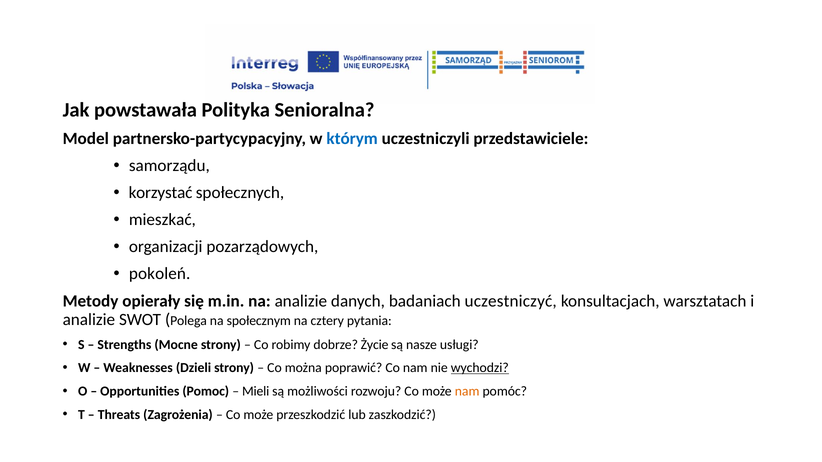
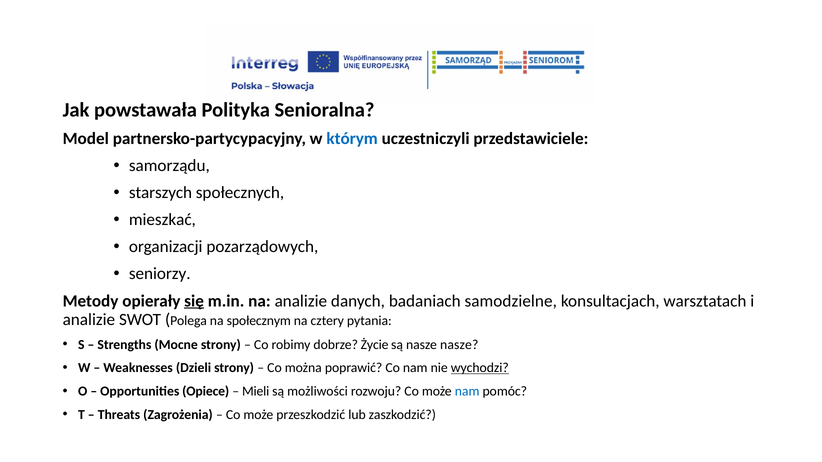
korzystać: korzystać -> starszych (160, 193)
pokoleń: pokoleń -> seniorzy (160, 274)
się underline: none -> present (194, 301)
uczestniczyć: uczestniczyć -> samodzielne (511, 301)
nasze usługi: usługi -> nasze (459, 345)
Pomoc: Pomoc -> Opiece (206, 392)
nam colour: orange -> blue (467, 392)
